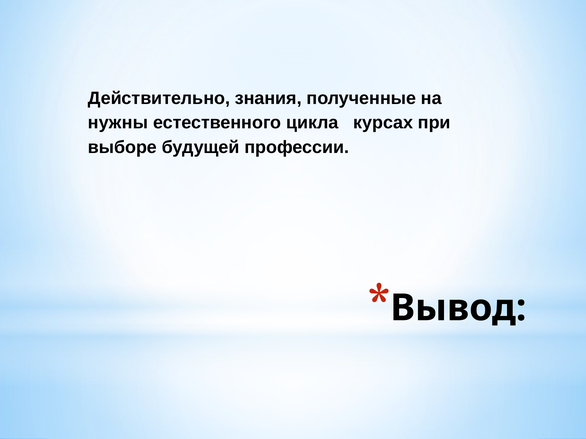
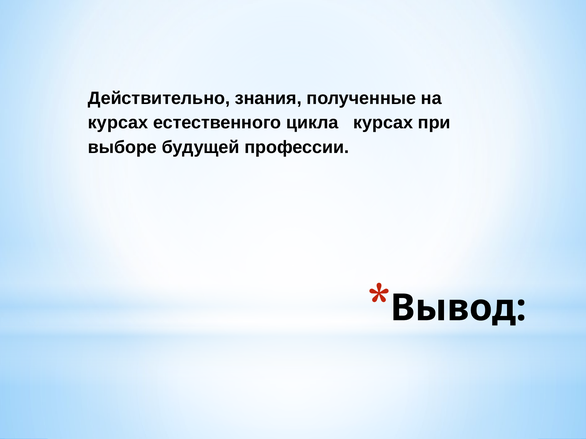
нужны: нужны -> курсах (118, 123)
